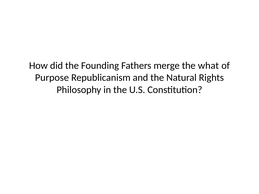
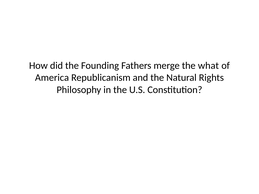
Purpose: Purpose -> America (52, 78)
